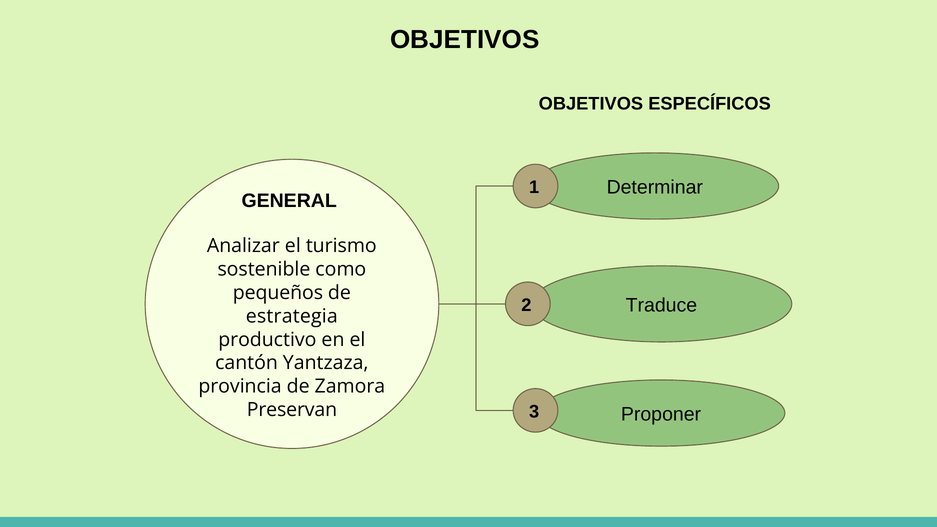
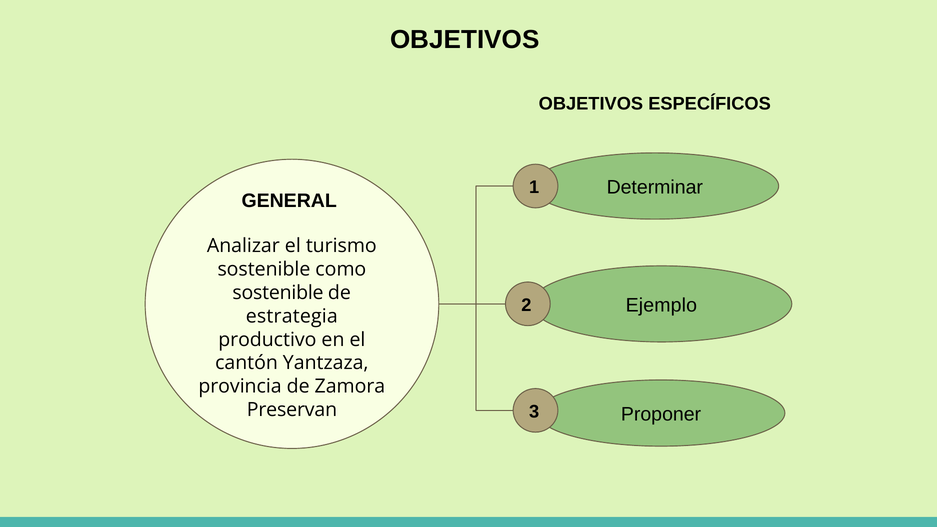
pequeños: pequeños -> sostenible (278, 293)
Traduce: Traduce -> Ejemplo (661, 305)
